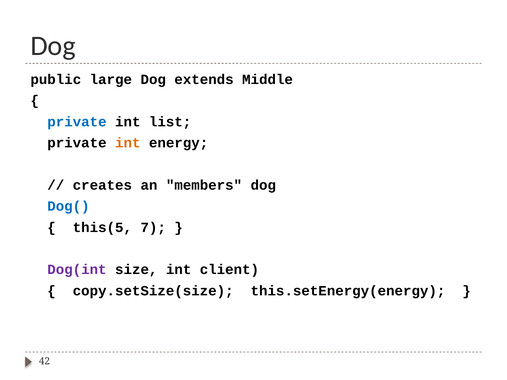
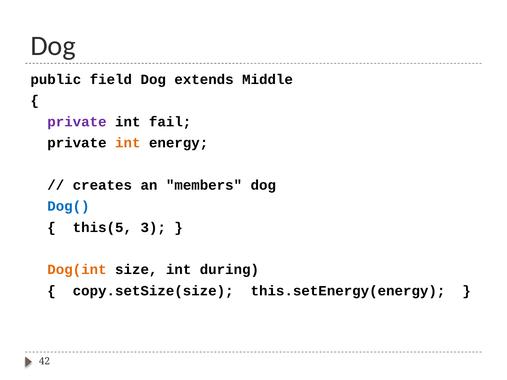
large: large -> field (111, 80)
private colour: blue -> purple (77, 122)
list: list -> fail (170, 122)
7: 7 -> 3 (153, 228)
Dog(int colour: purple -> orange (77, 270)
client: client -> during (229, 270)
